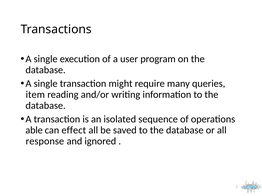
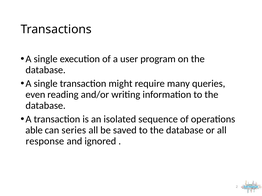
item: item -> even (35, 95)
effect: effect -> series (74, 130)
